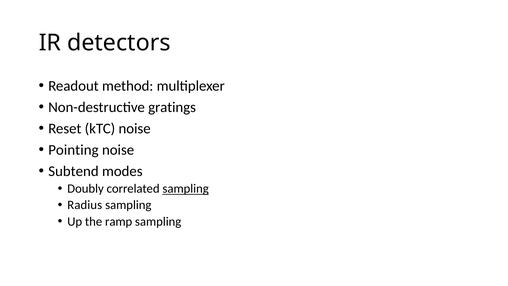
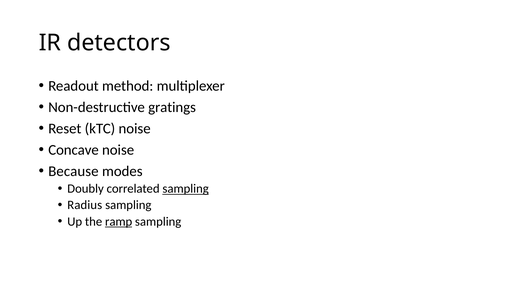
Pointing: Pointing -> Concave (74, 150)
Subtend: Subtend -> Because (73, 171)
ramp underline: none -> present (119, 221)
